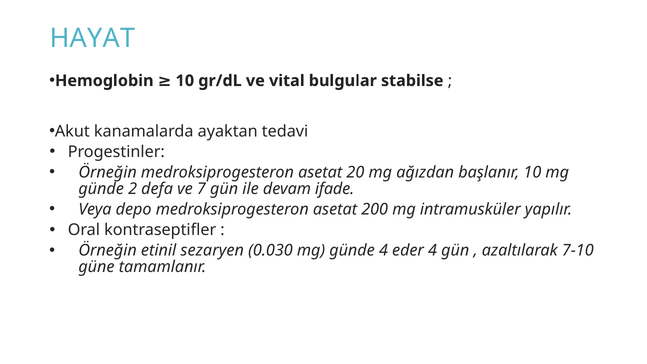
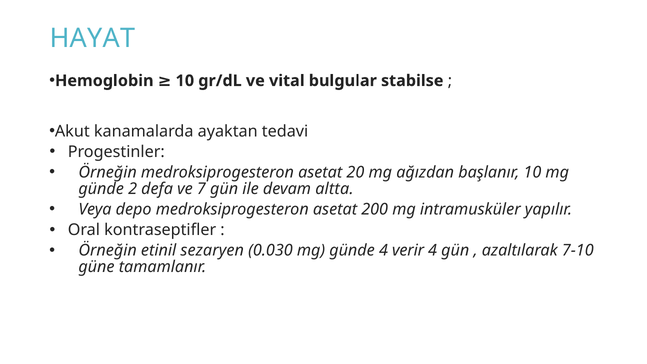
ifade: ifade -> altta (334, 189)
eder: eder -> verir (408, 251)
